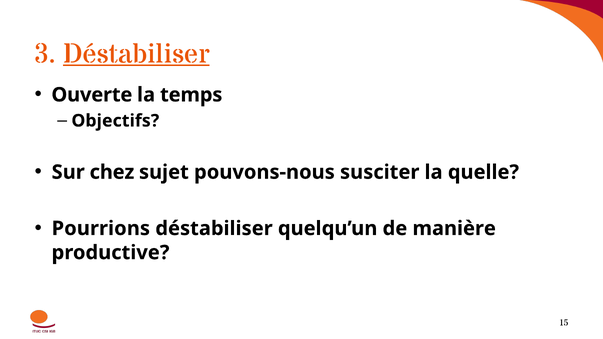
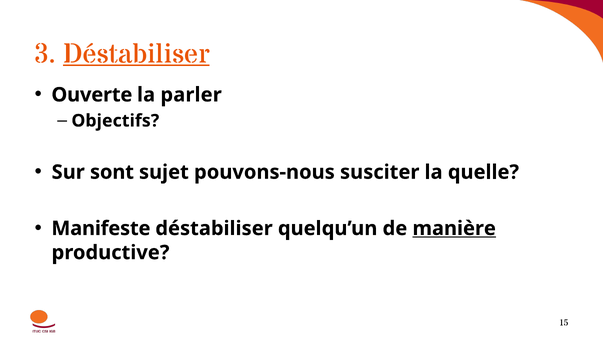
temps: temps -> parler (191, 95)
chez: chez -> sont (112, 172)
Pourrions: Pourrions -> Manifeste (101, 229)
manière underline: none -> present (454, 229)
